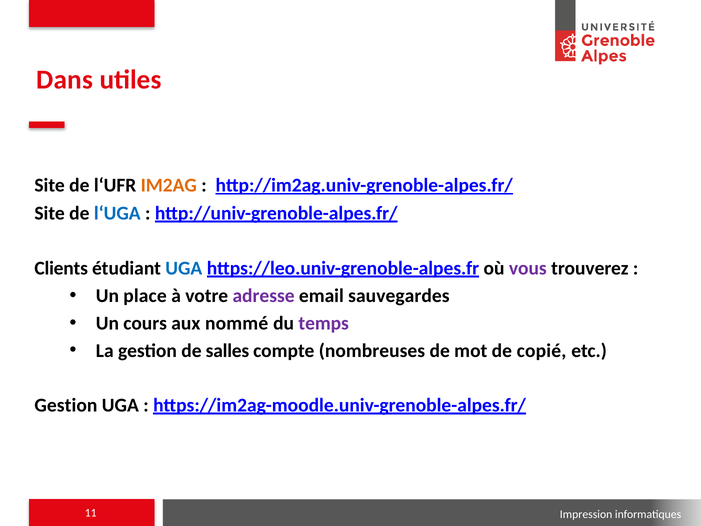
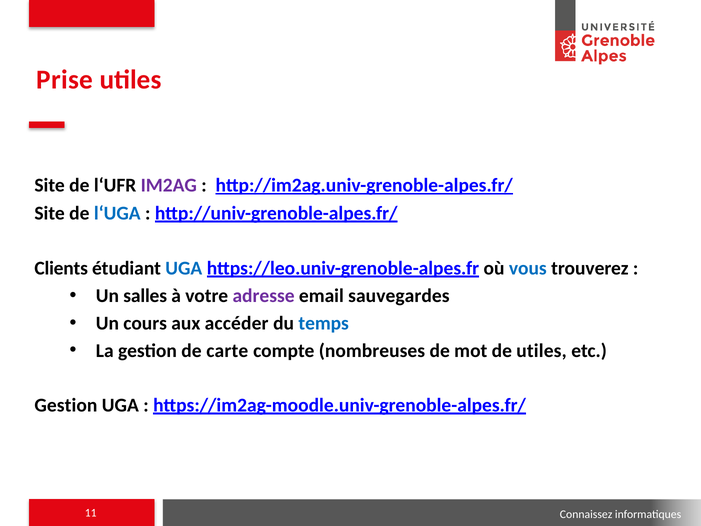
Dans: Dans -> Prise (65, 80)
IM2AG colour: orange -> purple (169, 185)
vous colour: purple -> blue (528, 268)
place: place -> salles (145, 296)
nommé: nommé -> accéder (237, 323)
temps colour: purple -> blue (324, 323)
salles: salles -> carte (227, 350)
de copié: copié -> utiles (542, 350)
Impression: Impression -> Connaissez (586, 514)
